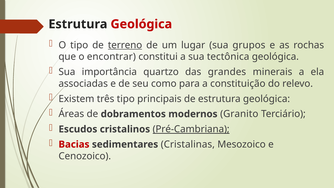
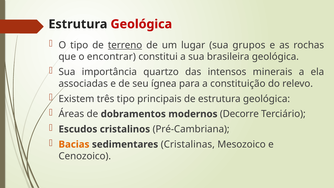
tectônica: tectônica -> brasileira (228, 57)
grandes: grandes -> intensos (227, 72)
como: como -> ígnea (164, 84)
Granito: Granito -> Decorre (239, 114)
Pré-Cambriana underline: present -> none (191, 129)
Bacias colour: red -> orange (74, 144)
